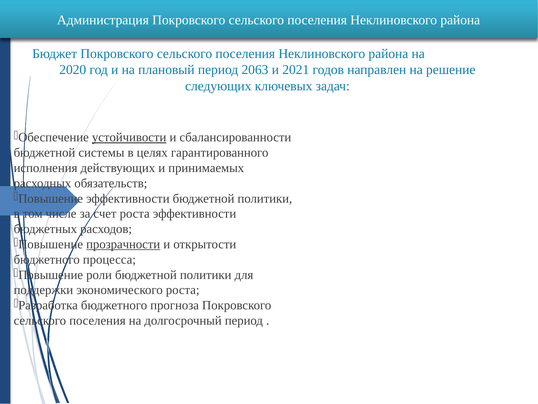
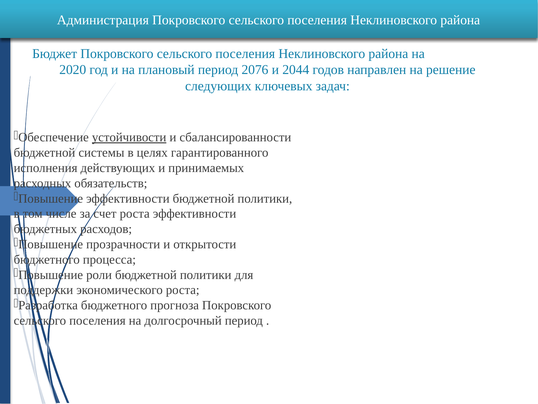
2063: 2063 -> 2076 (255, 70)
2021: 2021 -> 2044 (296, 70)
прозрачности underline: present -> none (123, 244)
